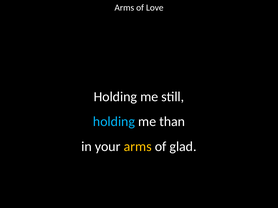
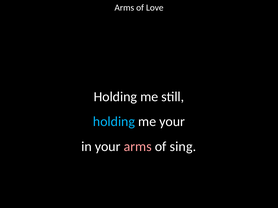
me than: than -> your (172, 122)
arms colour: yellow -> pink (138, 147)
glad: glad -> sing (183, 147)
